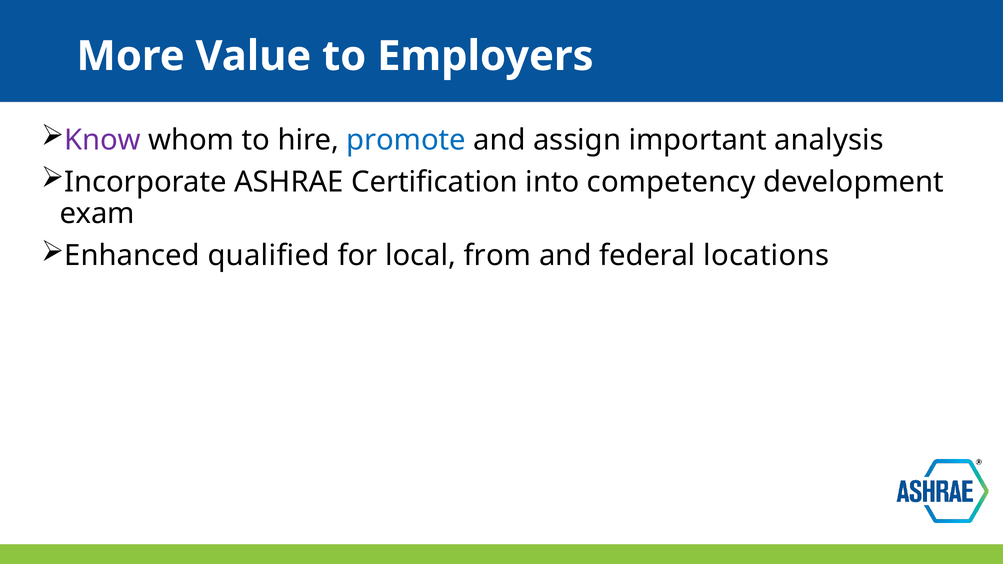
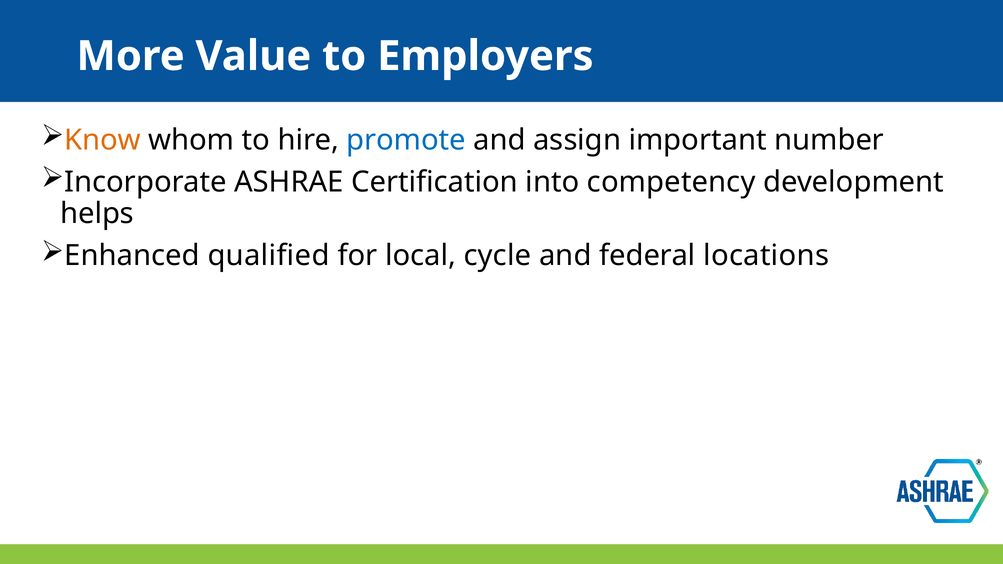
Know colour: purple -> orange (103, 140)
analysis: analysis -> number (829, 140)
exam: exam -> helps (97, 214)
from: from -> cycle (497, 256)
